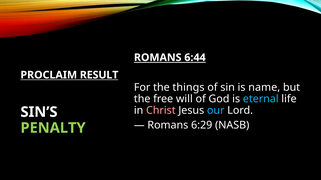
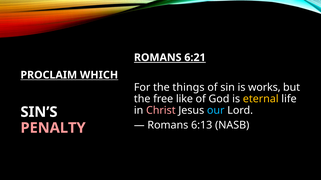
6:44: 6:44 -> 6:21 (195, 58)
RESULT: RESULT -> WHICH (99, 75)
name: name -> works (264, 88)
will: will -> like (184, 99)
eternal colour: light blue -> yellow (261, 99)
6:29: 6:29 -> 6:13 (202, 126)
PENALTY colour: light green -> pink (53, 128)
